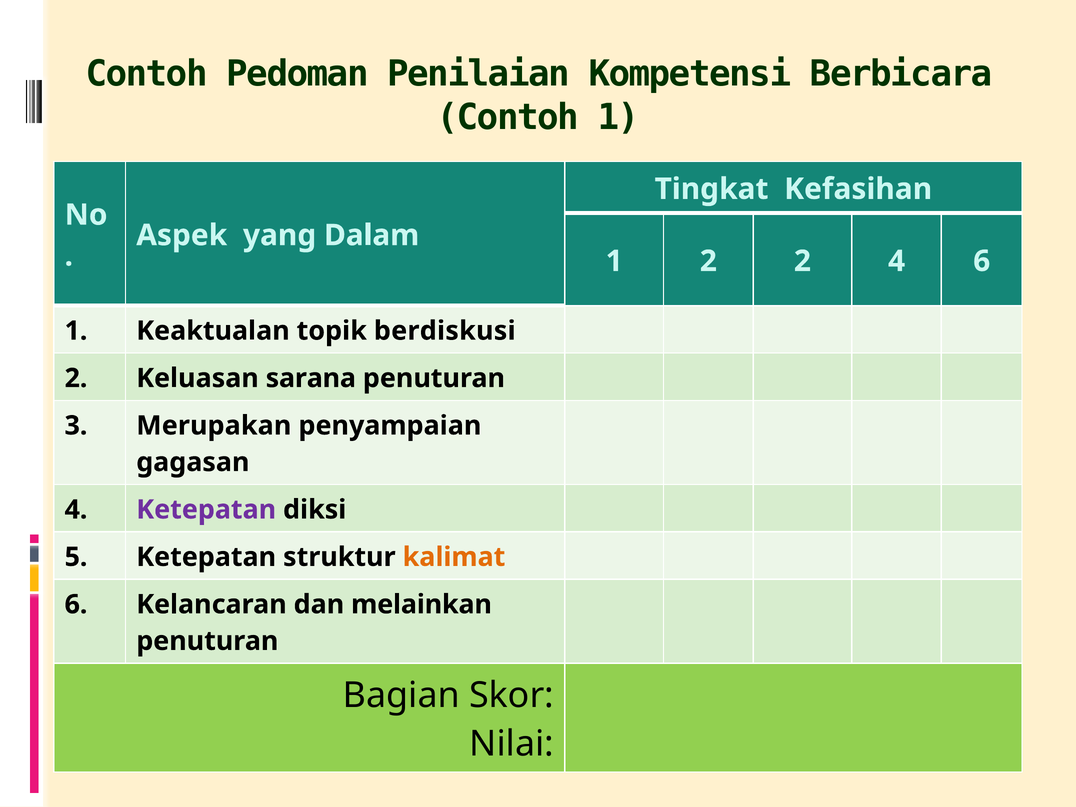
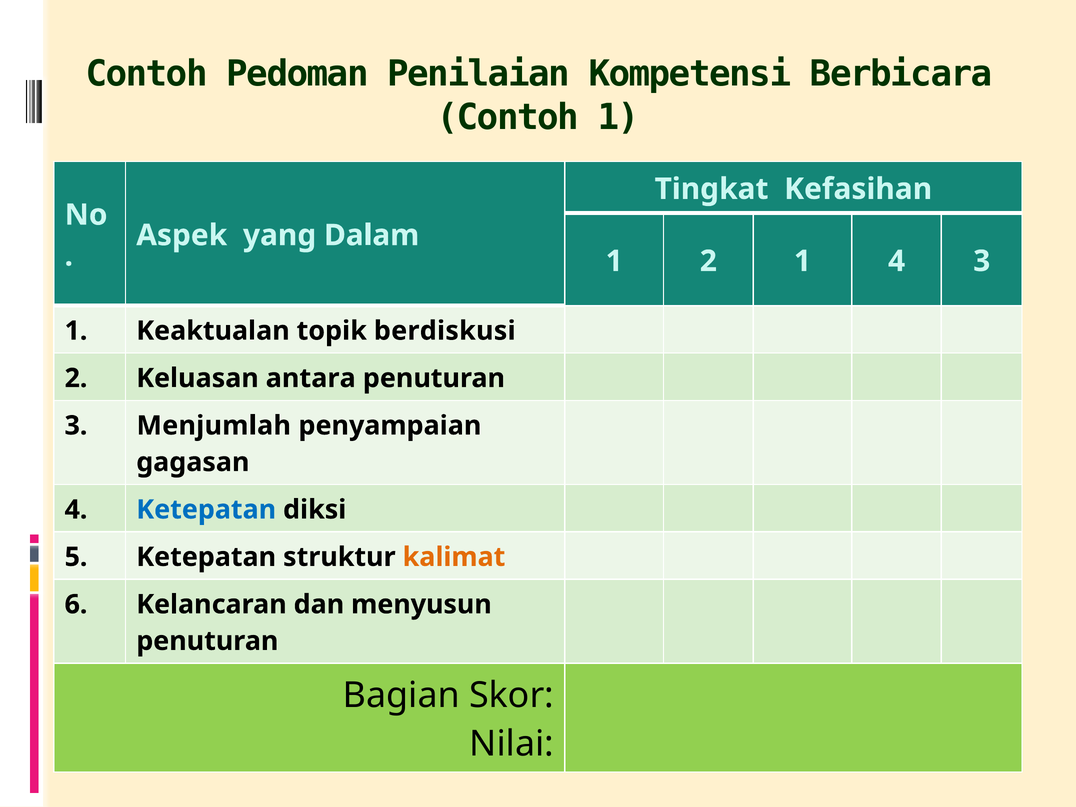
2 2: 2 -> 1 (802, 261)
4 6: 6 -> 3 (982, 261)
sarana: sarana -> antara (311, 378)
Merupakan: Merupakan -> Menjumlah (214, 426)
Ketepatan colour: purple -> blue (206, 510)
melainkan: melainkan -> menyusun (421, 604)
